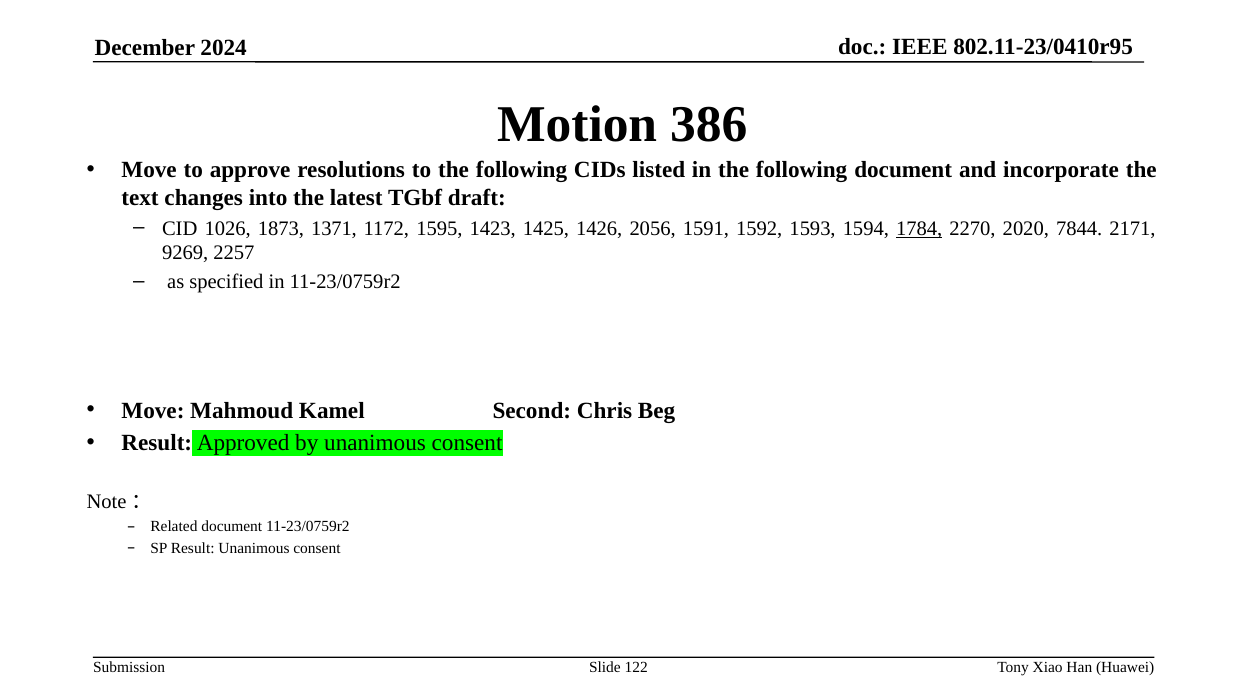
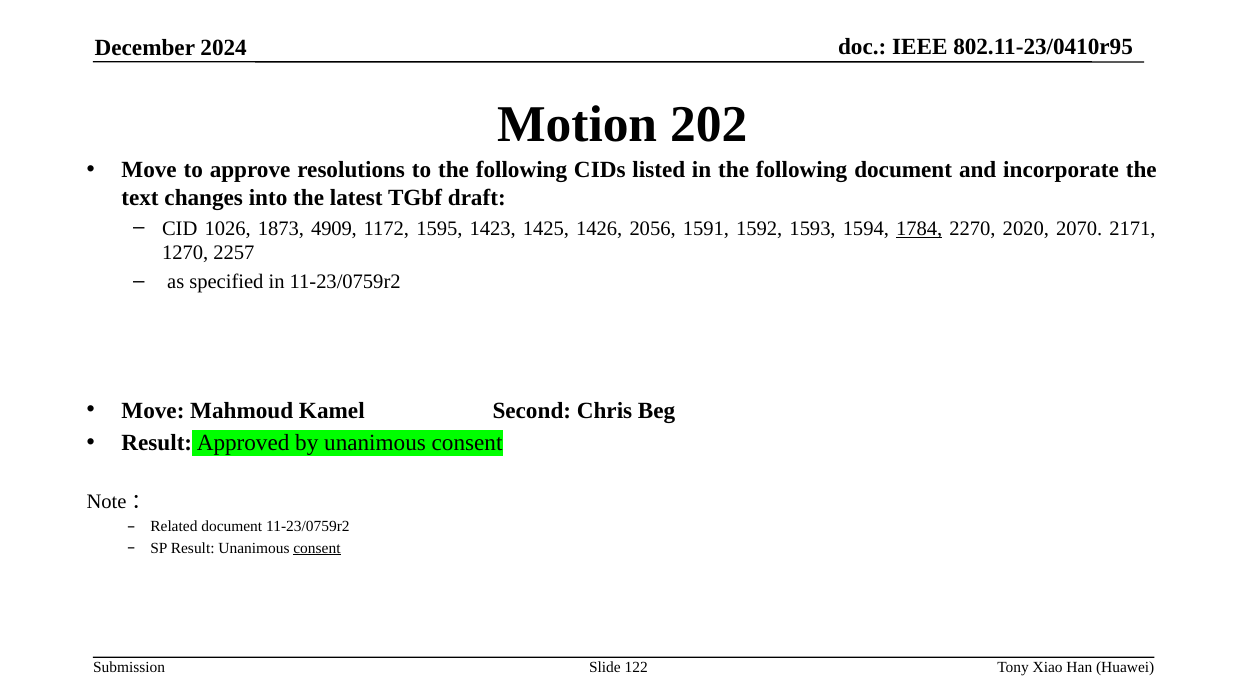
386: 386 -> 202 (709, 124)
1371: 1371 -> 4909 (334, 228)
7844: 7844 -> 2070 (1079, 228)
9269: 9269 -> 1270 (185, 253)
consent underline: none -> present (317, 548)
